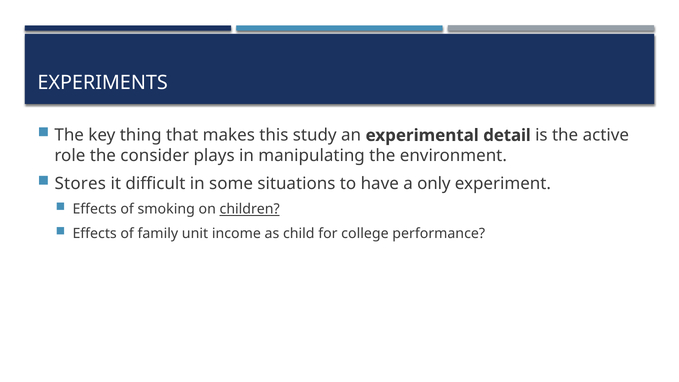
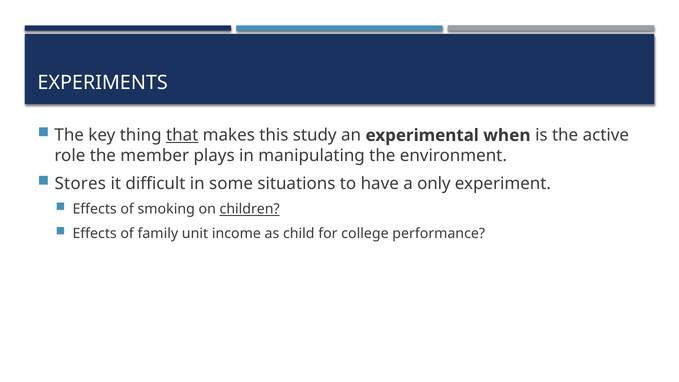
that underline: none -> present (182, 135)
detail: detail -> when (507, 135)
consider: consider -> member (155, 156)
